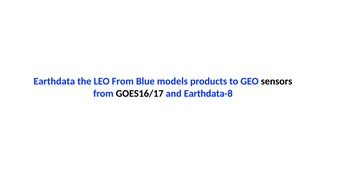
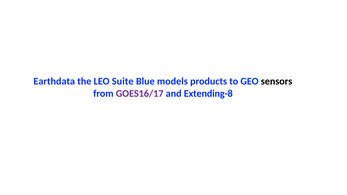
LEO From: From -> Suite (123, 81)
GOES16/17 colour: black -> purple (140, 94)
Earthdata-8: Earthdata-8 -> Extending-8 (208, 94)
